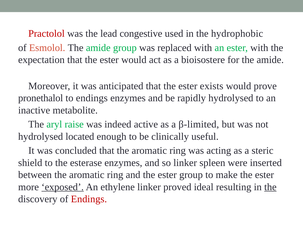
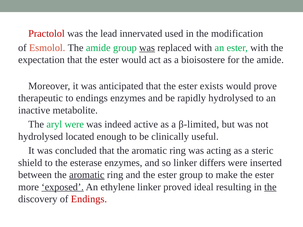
congestive: congestive -> innervated (141, 34)
hydrophobic: hydrophobic -> modification (237, 34)
was underline: none -> present (147, 48)
pronethalol: pronethalol -> therapeutic (41, 98)
aryl raise: raise -> were (74, 125)
spleen: spleen -> differs (212, 163)
aromatic underline: none -> present (87, 175)
